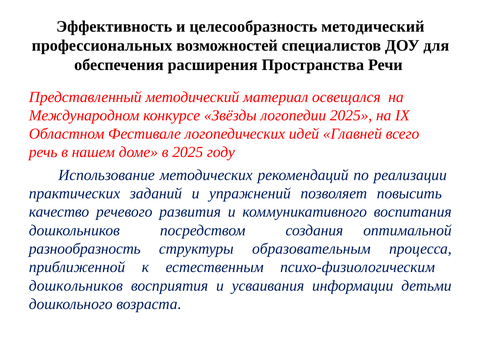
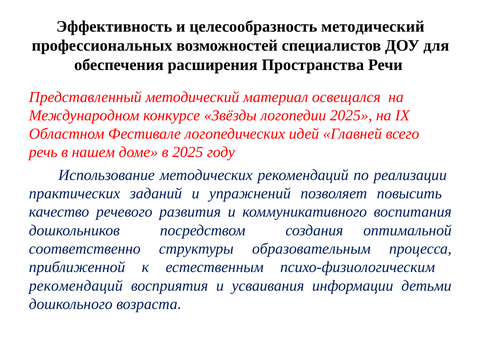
разнообразность: разнообразность -> соответственно (85, 249)
дошкольников: дошкольников -> рекомендаций (76, 285)
